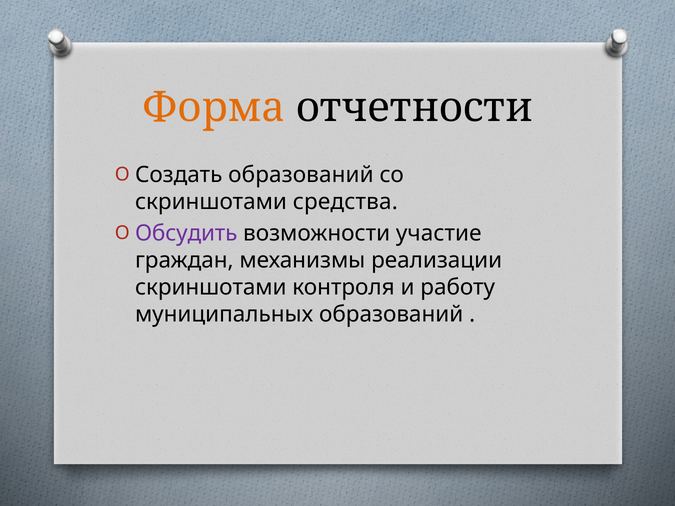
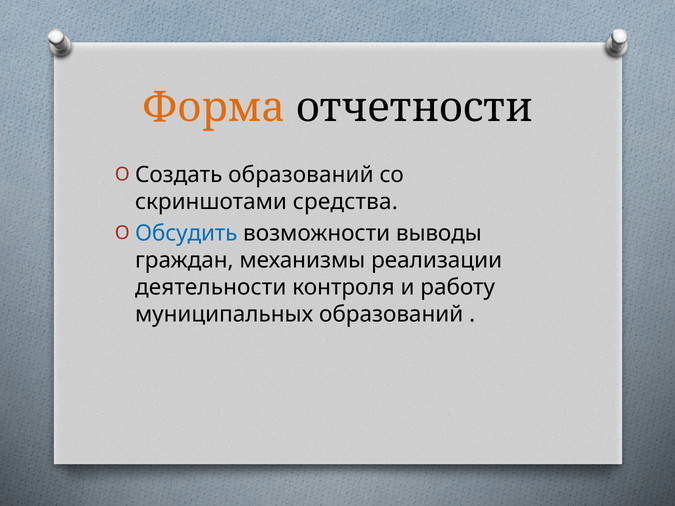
Обсудить colour: purple -> blue (186, 233)
участие: участие -> выводы (439, 233)
скриншотами: скриншотами -> деятельности (211, 287)
